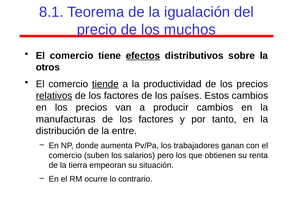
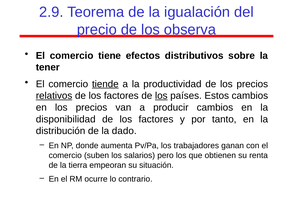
8.1: 8.1 -> 2.9 (51, 12)
muchos: muchos -> observa (190, 30)
efectos underline: present -> none (143, 56)
otros: otros -> tener (48, 67)
los underline: none -> present (161, 96)
manufacturas: manufacturas -> disponibilidad (66, 119)
entre: entre -> dado (124, 131)
